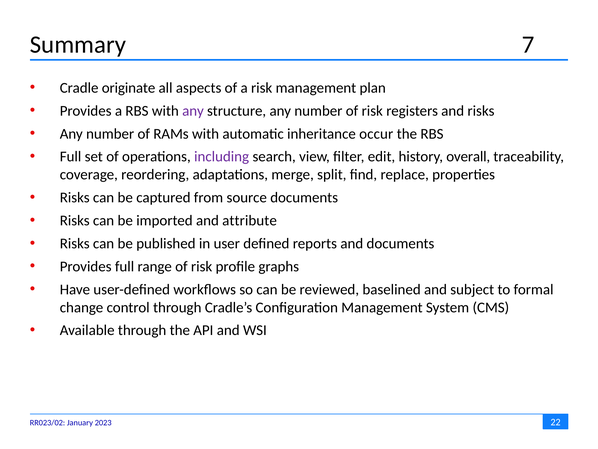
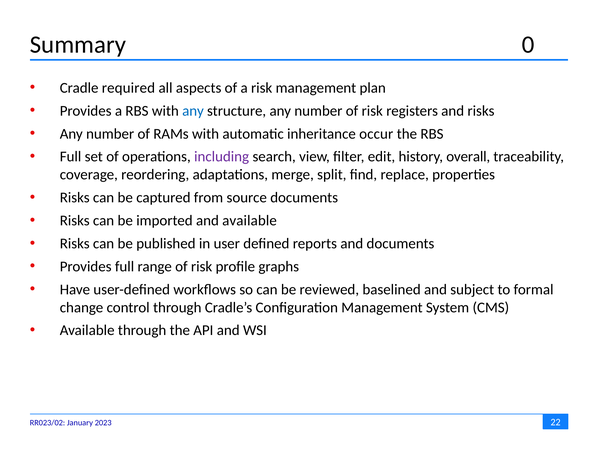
7: 7 -> 0 (528, 45)
originate: originate -> required (128, 88)
any colour: purple -> blue (193, 111)
and attribute: attribute -> available (250, 220)
